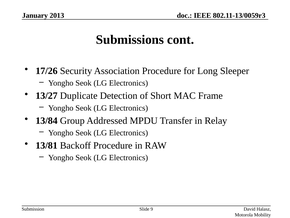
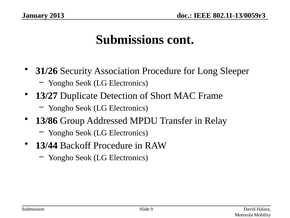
17/26: 17/26 -> 31/26 (47, 71)
13/84: 13/84 -> 13/86 (47, 120)
13/81: 13/81 -> 13/44 (47, 145)
